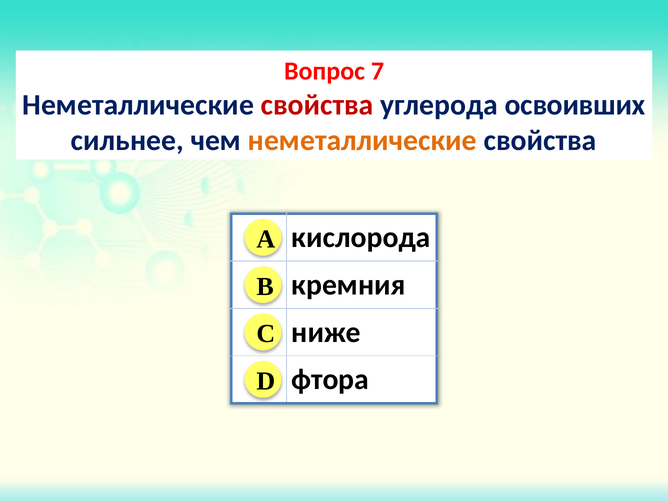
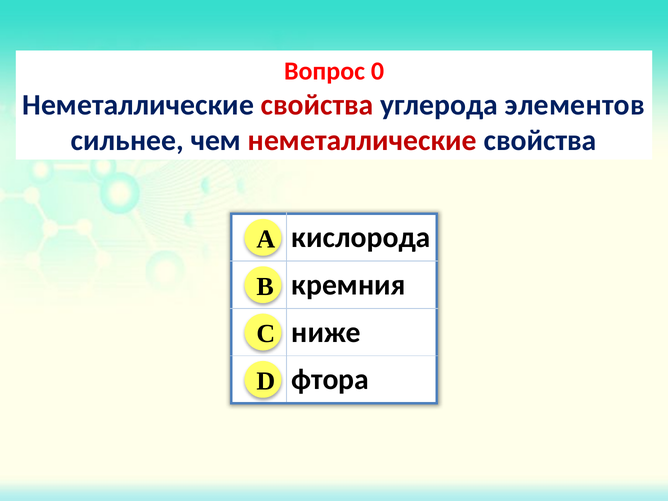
7: 7 -> 0 (377, 71)
освоивших: освоивших -> элементов (575, 105)
неметаллические colour: orange -> red (362, 141)
